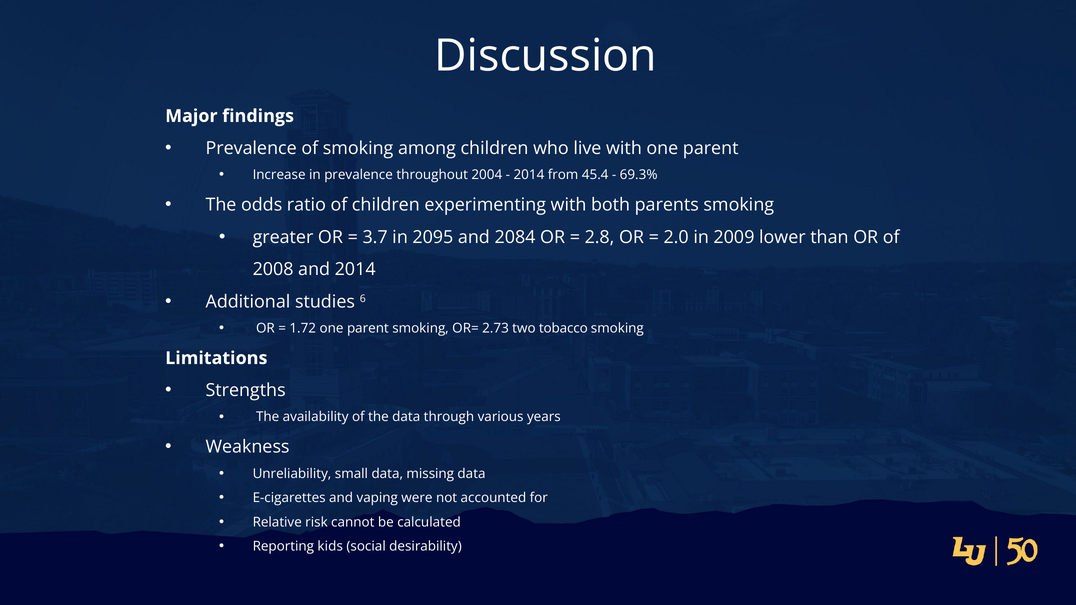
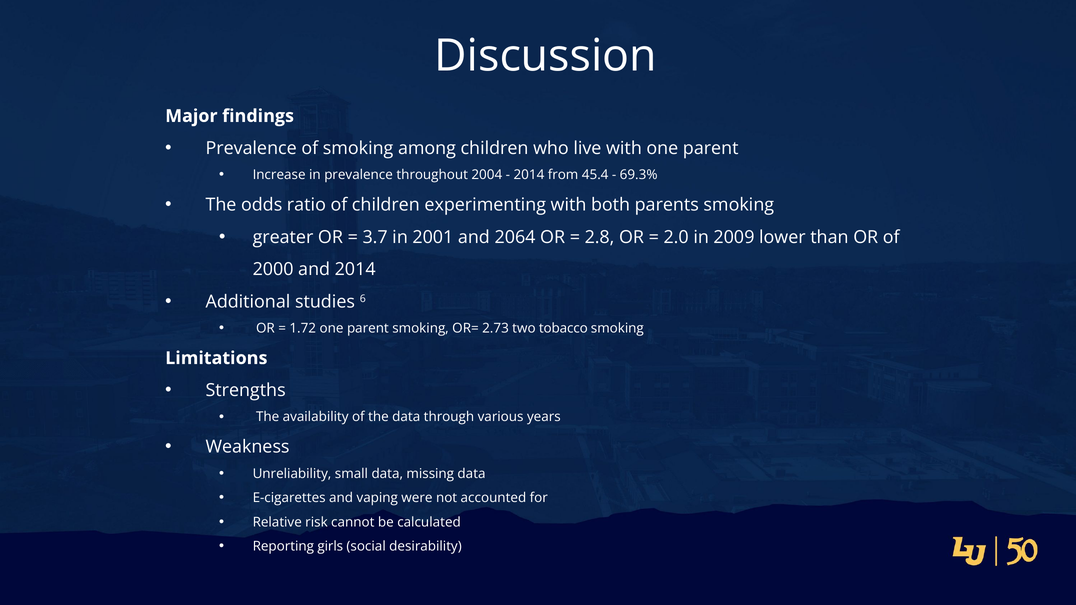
2095: 2095 -> 2001 (433, 237)
2084: 2084 -> 2064 (515, 237)
2008: 2008 -> 2000 (273, 269)
kids: kids -> girls (330, 547)
